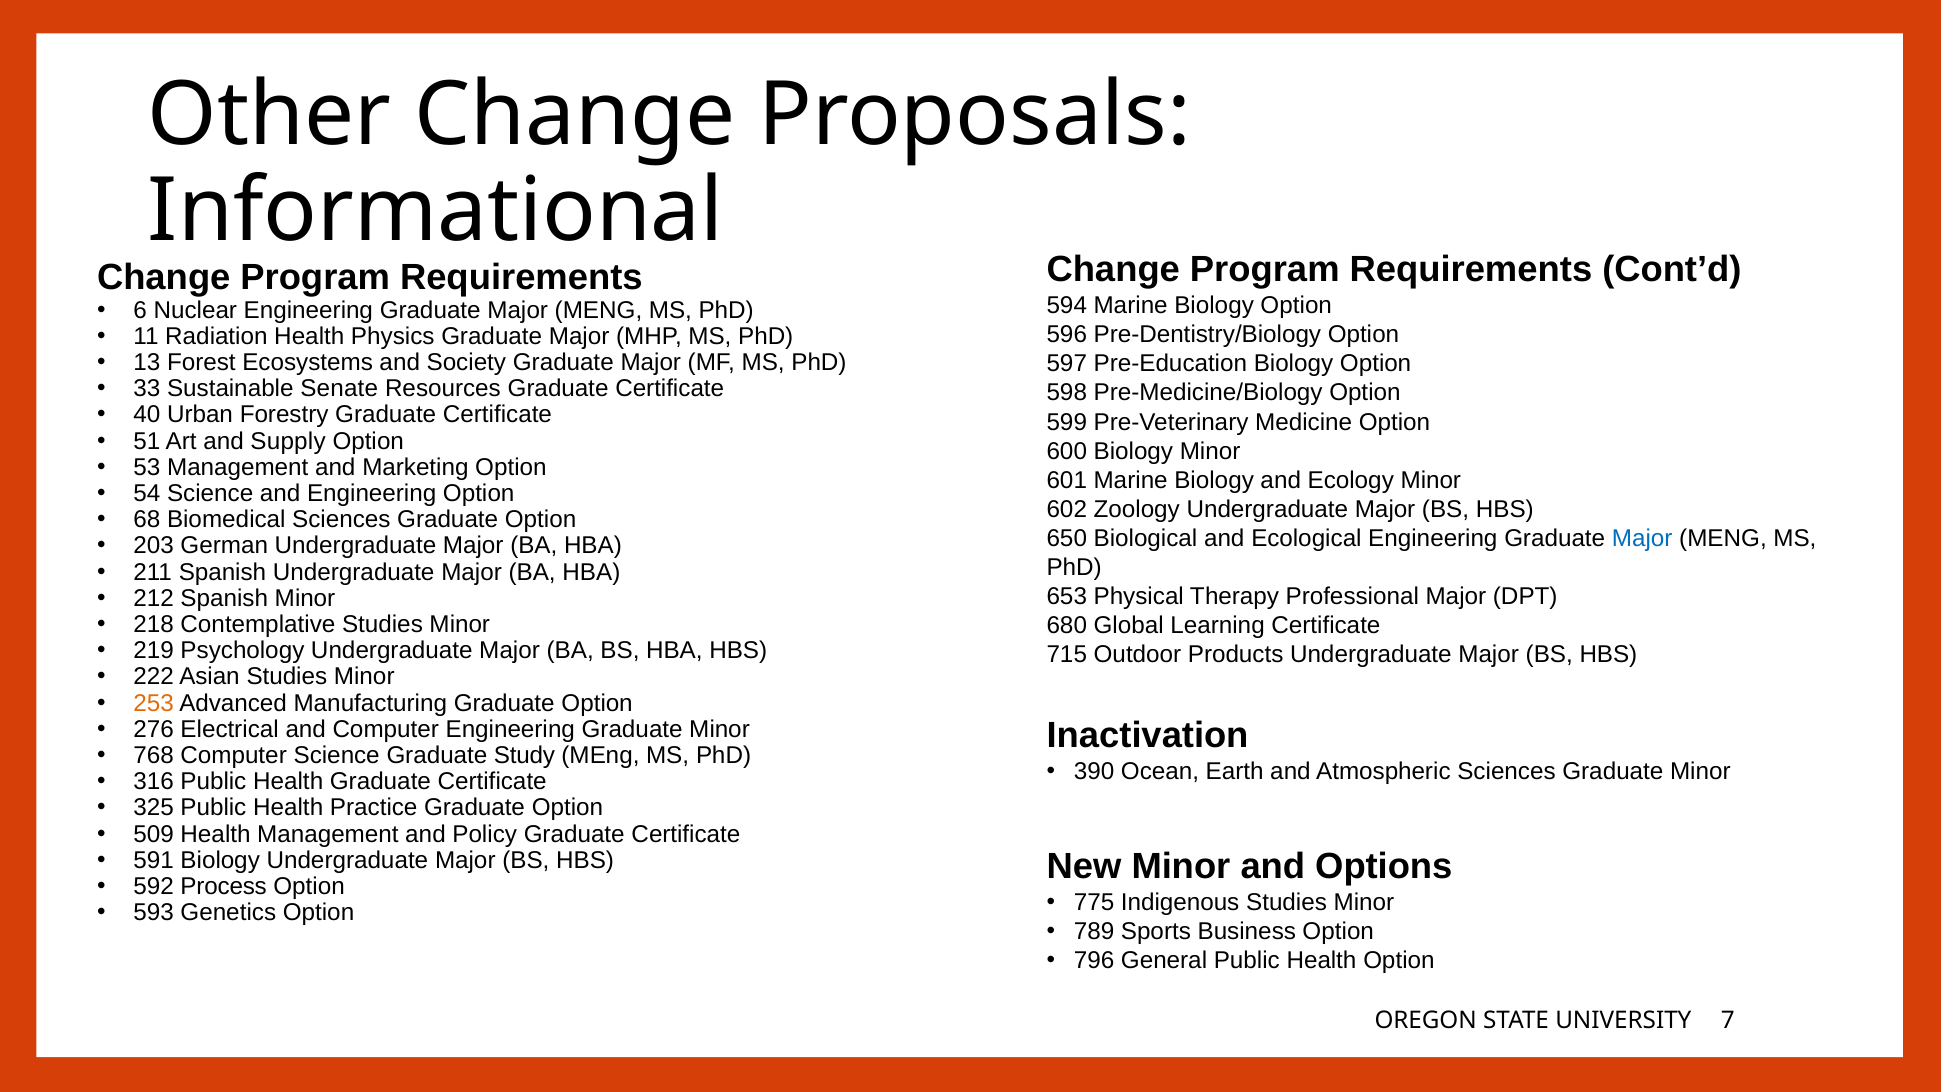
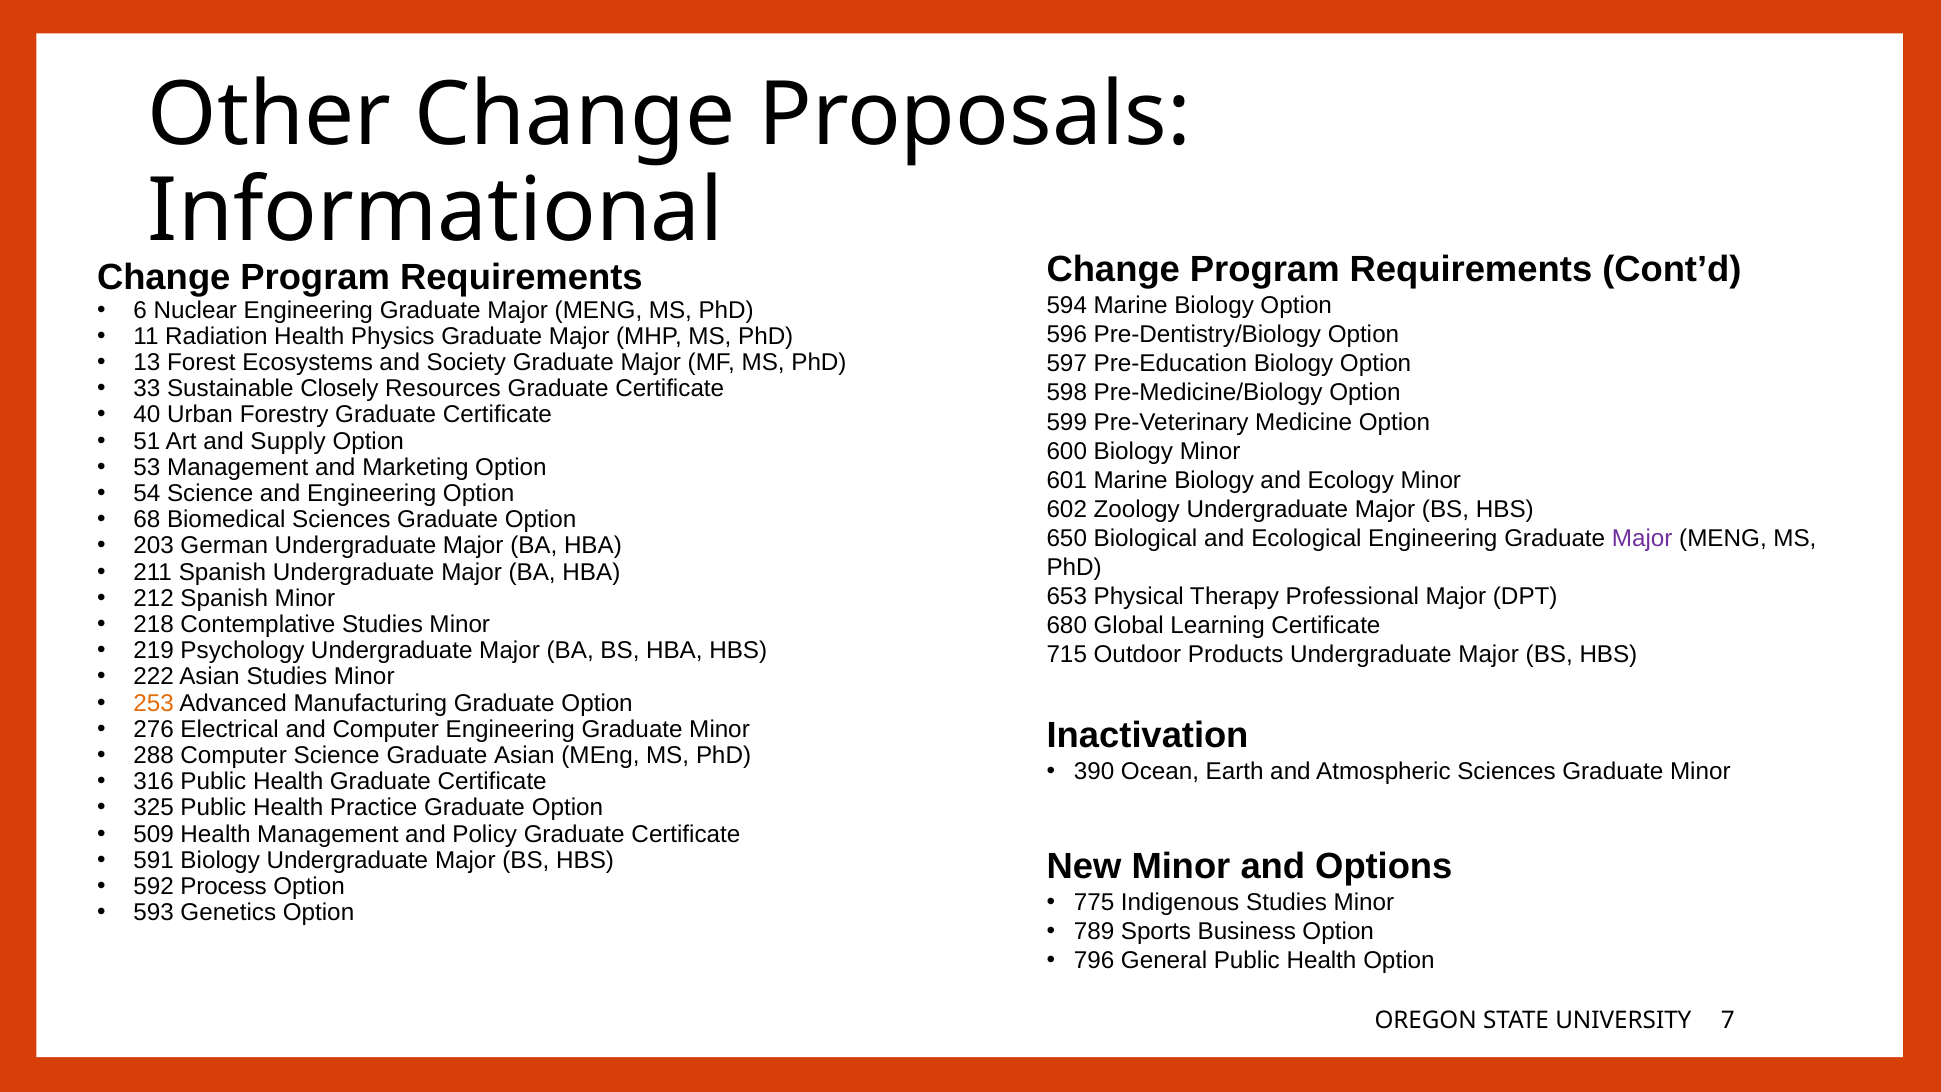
Senate: Senate -> Closely (339, 389)
Major colour: blue -> purple (1642, 538)
768: 768 -> 288 (154, 755)
Graduate Study: Study -> Asian (524, 755)
